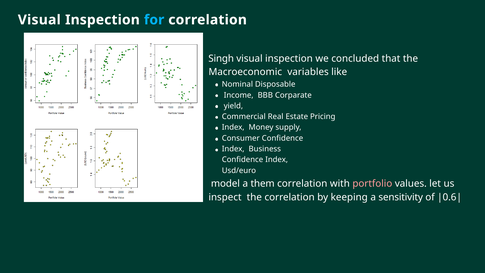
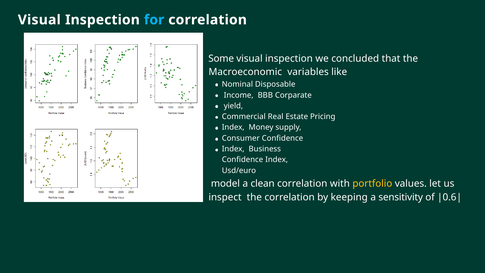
Singh: Singh -> Some (221, 58)
them: them -> clean (263, 184)
portfolio colour: pink -> yellow (372, 184)
